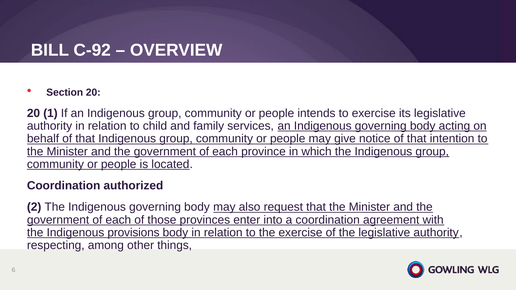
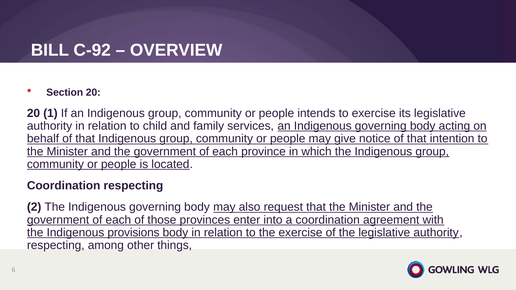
Coordination authorized: authorized -> respecting (133, 186)
